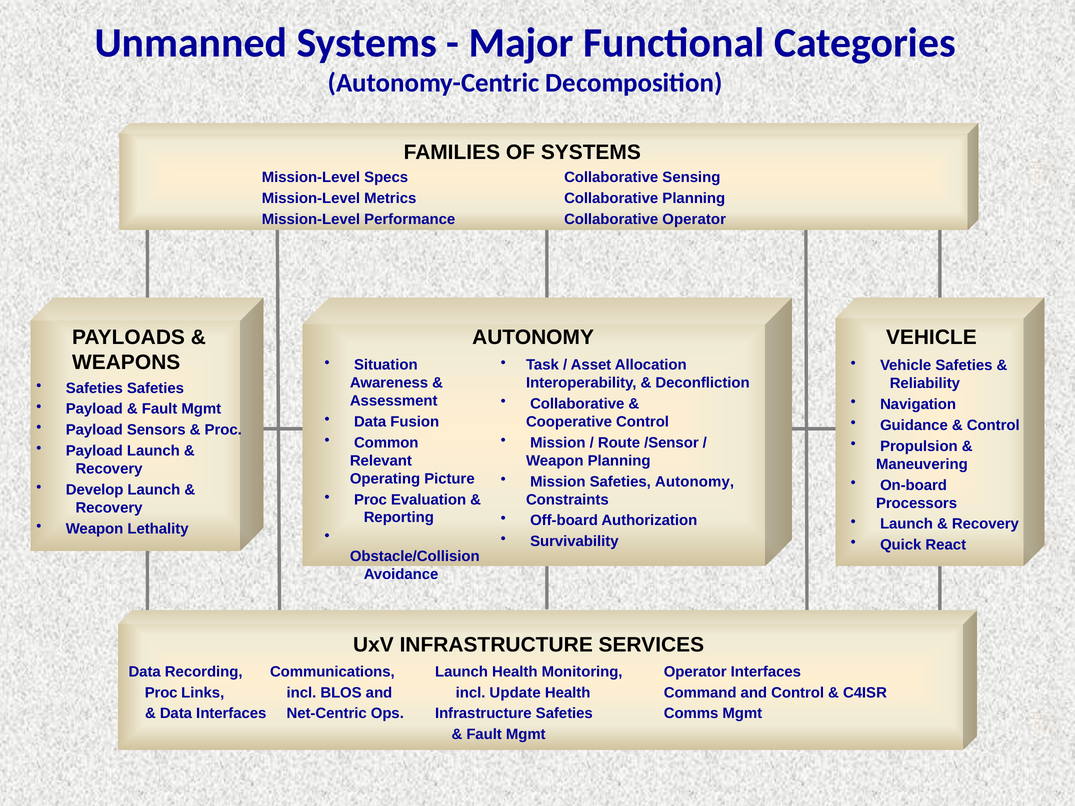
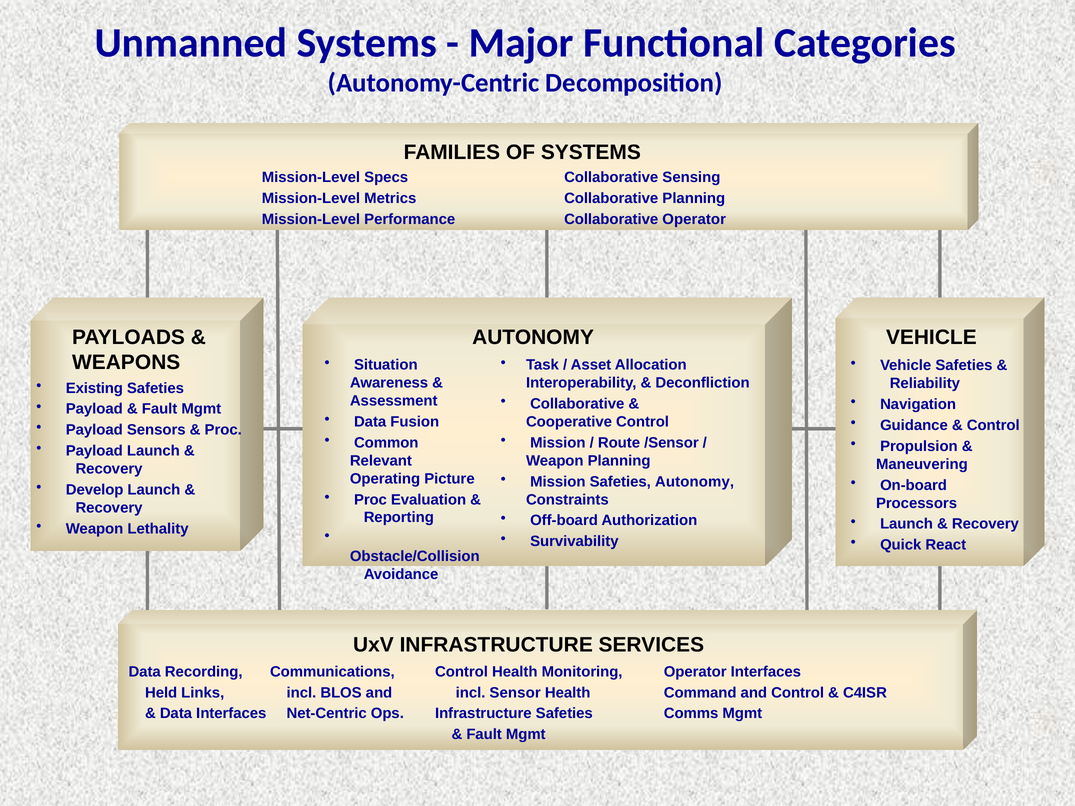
Safeties: Safeties -> Existing (94, 388)
Communications Launch: Launch -> Control (462, 672)
Proc: Proc -> Held (161, 693)
Update: Update -> Sensor (515, 693)
